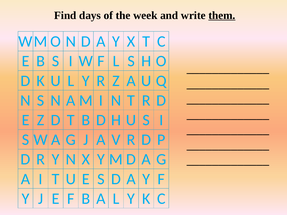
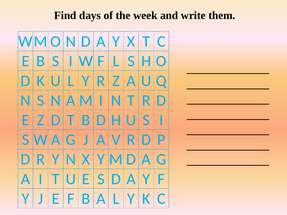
them underline: present -> none (222, 15)
